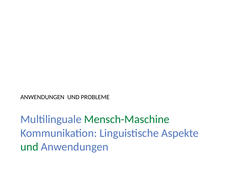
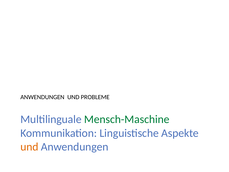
und colour: green -> orange (29, 147)
